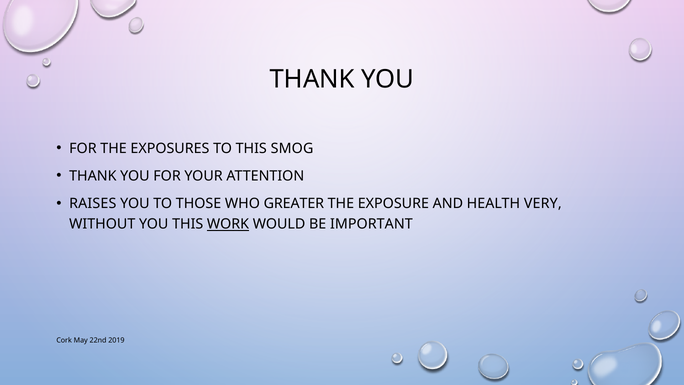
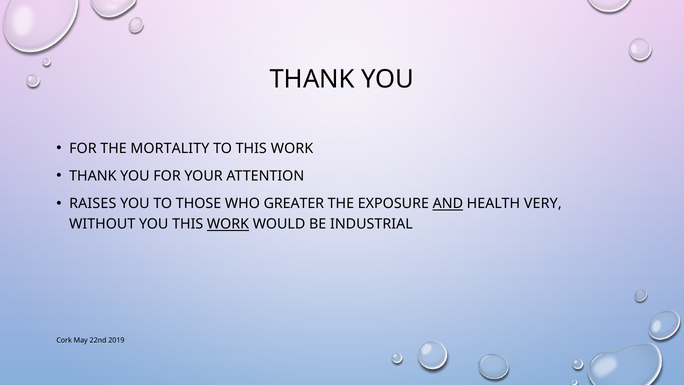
EXPOSURES: EXPOSURES -> MORTALITY (170, 148)
TO THIS SMOG: SMOG -> WORK (292, 148)
AND underline: none -> present (448, 204)
IMPORTANT: IMPORTANT -> INDUSTRIAL (371, 224)
